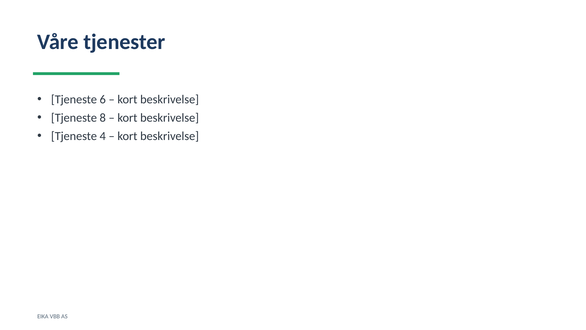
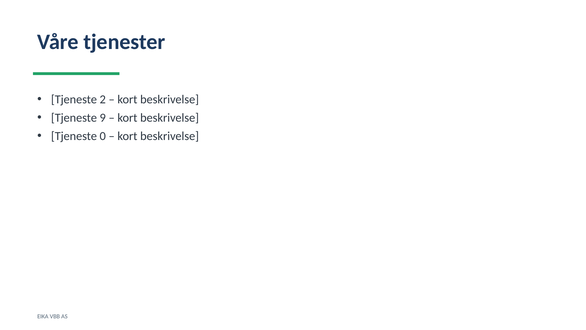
6: 6 -> 2 (103, 99)
8: 8 -> 9 (103, 118)
4: 4 -> 0 (103, 136)
